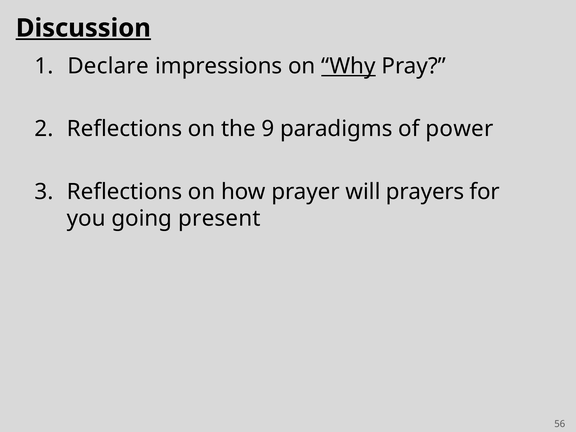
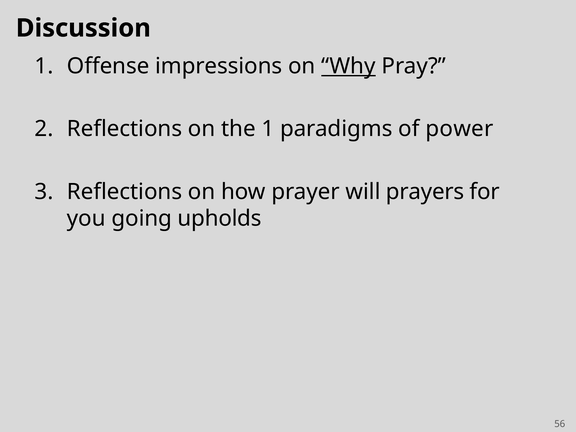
Discussion underline: present -> none (83, 28)
Declare: Declare -> Offense (108, 66)
the 9: 9 -> 1 (268, 129)
present: present -> upholds (220, 219)
